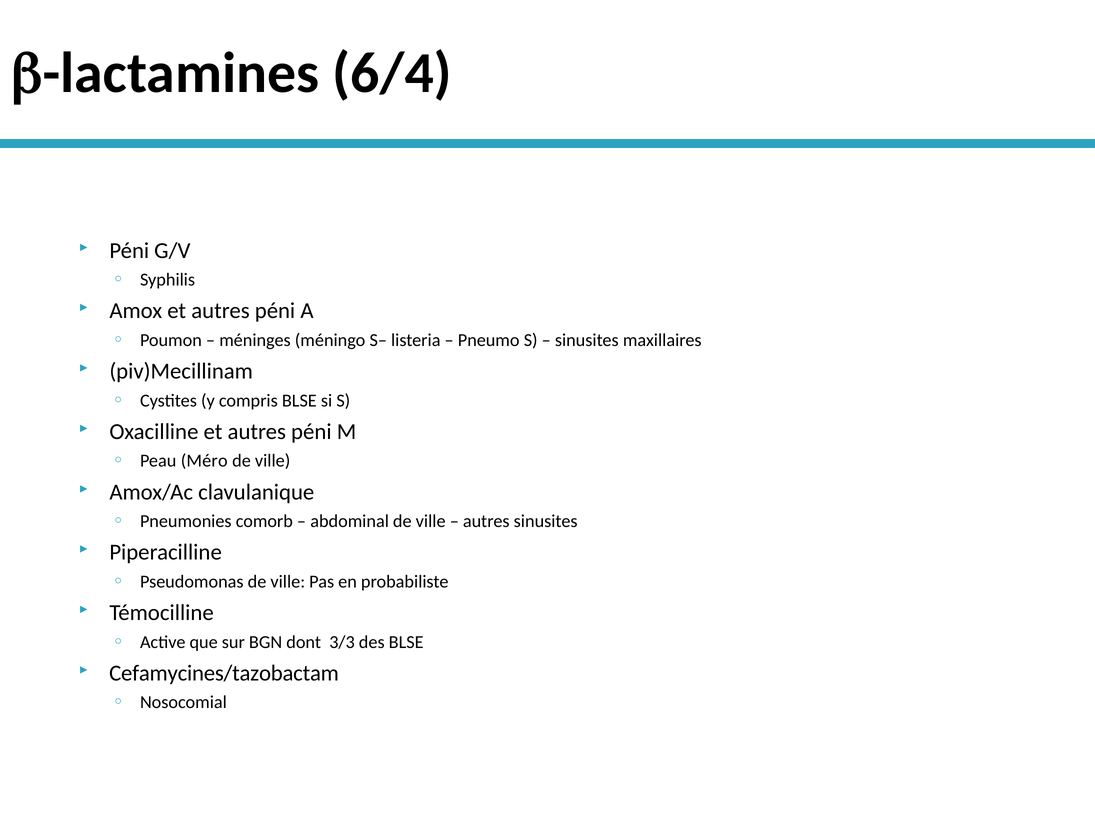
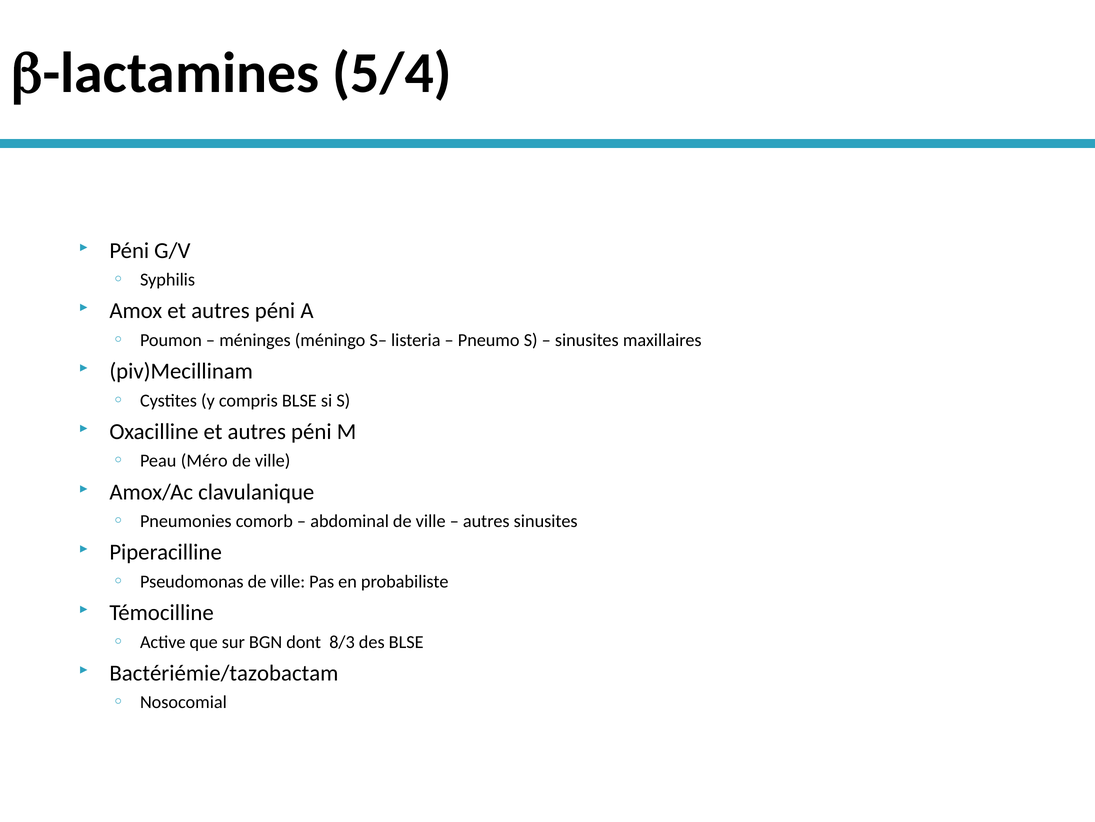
6/4: 6/4 -> 5/4 (392, 73)
3/3: 3/3 -> 8/3 (342, 641)
Cefamycines/tazobactam: Cefamycines/tazobactam -> Bactériémie/tazobactam (224, 672)
